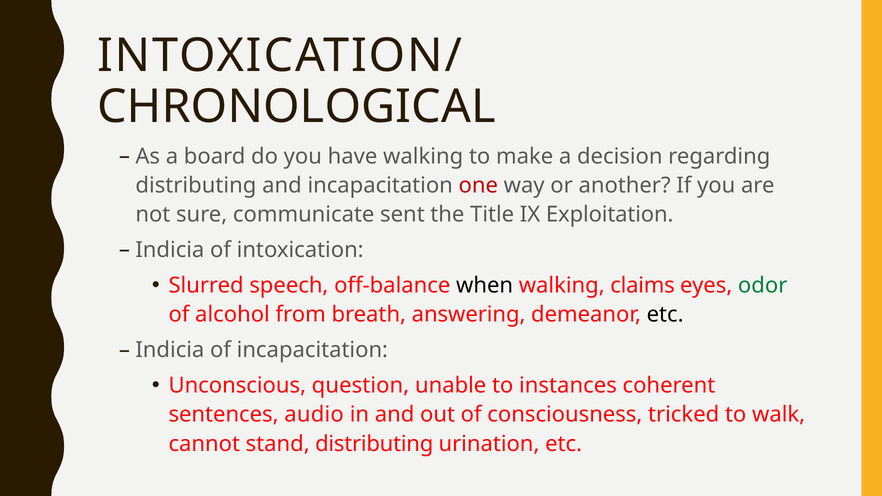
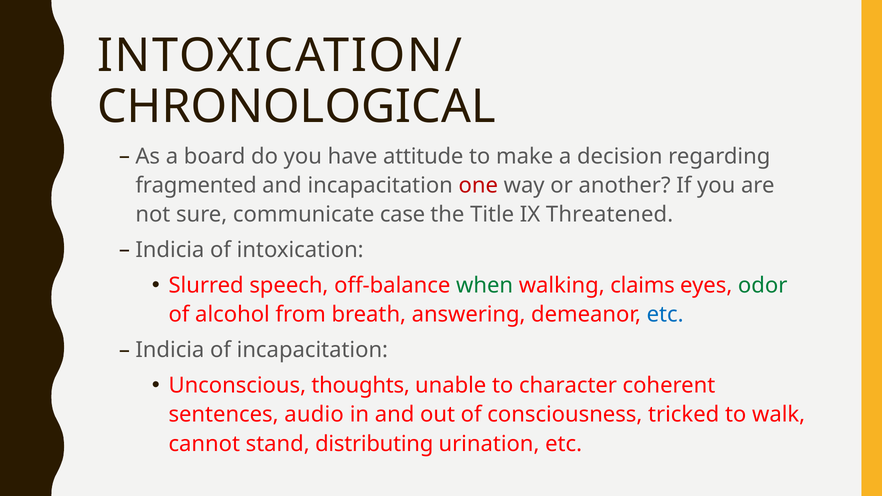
have walking: walking -> attitude (423, 156)
distributing: distributing -> fragmented (196, 185)
sent: sent -> case (403, 215)
Exploitation: Exploitation -> Threatened (610, 215)
when colour: black -> green (485, 286)
etc colour: black -> blue (665, 315)
question: question -> thoughts (361, 386)
instances: instances -> character (568, 386)
